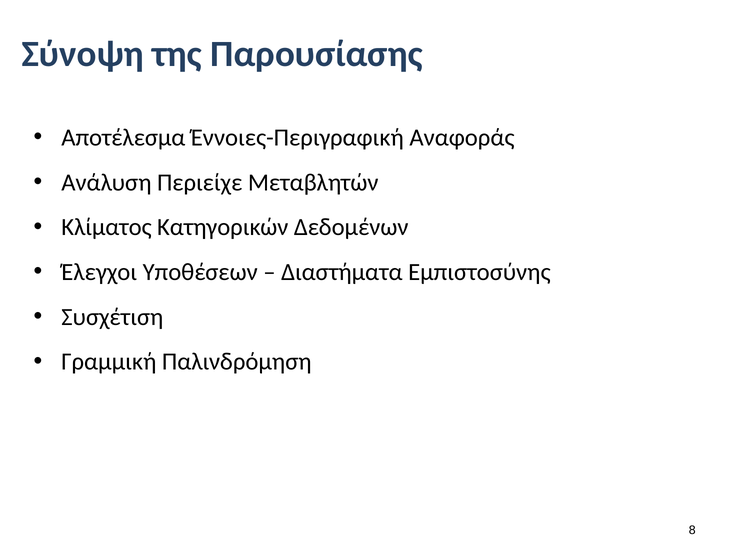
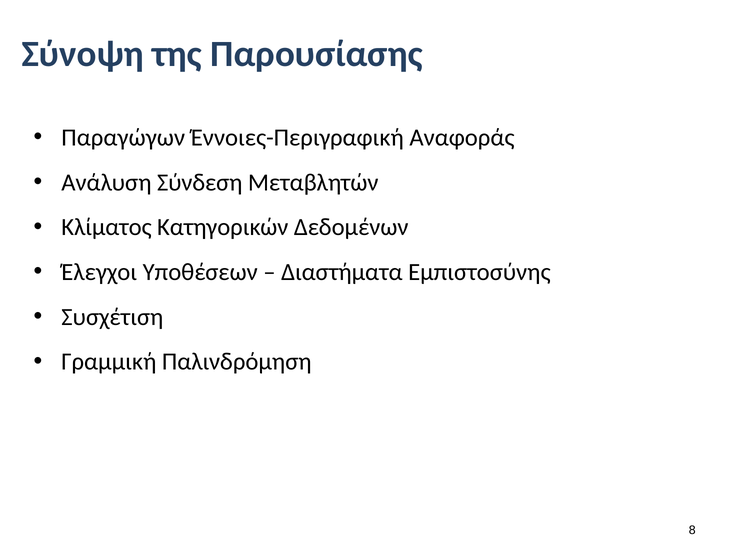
Αποτέλεσμα: Αποτέλεσμα -> Παραγώγων (123, 137)
Περιείχε: Περιείχε -> Σύνδεση (200, 182)
